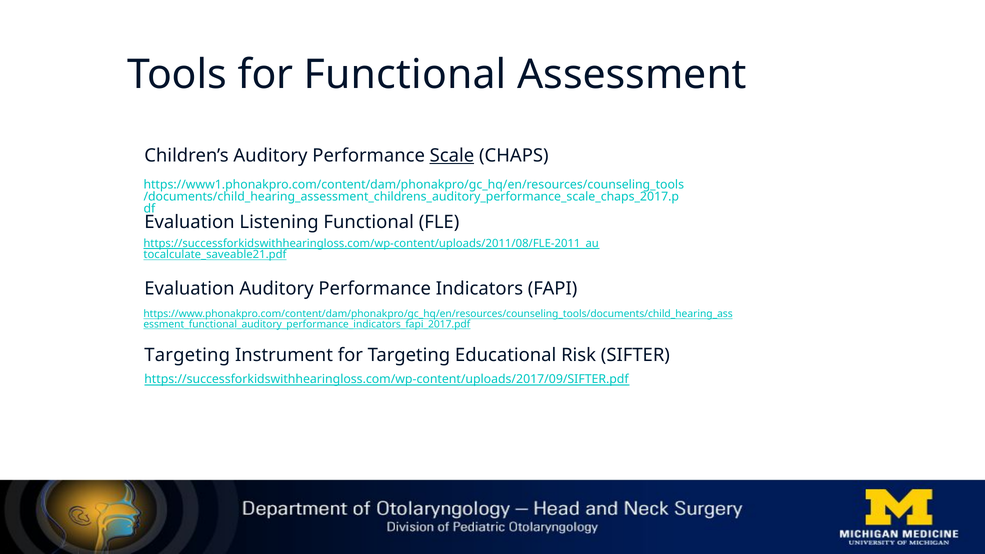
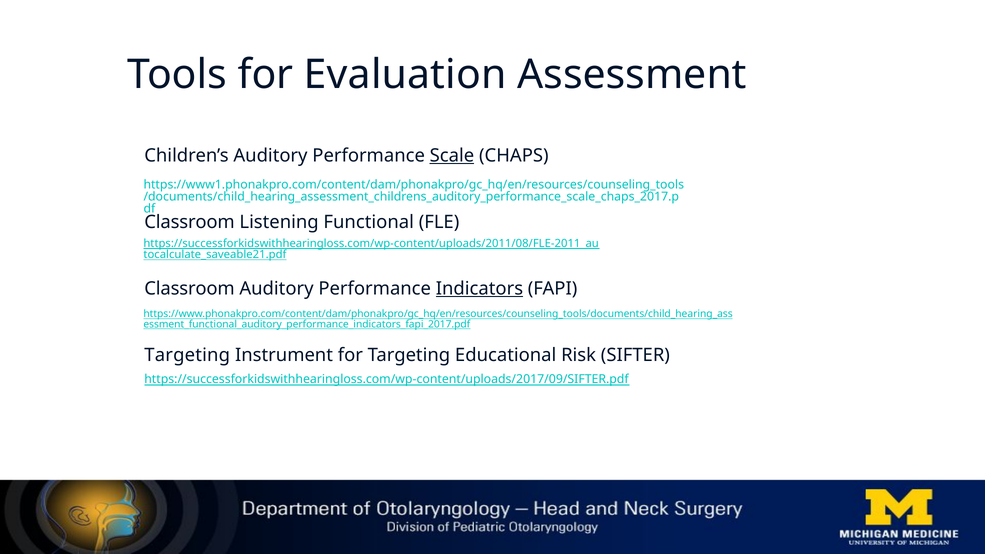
for Functional: Functional -> Evaluation (405, 75)
Evaluation: Evaluation -> Classroom (190, 222)
Evaluation: Evaluation -> Classroom (190, 289)
Indicators underline: none -> present (479, 289)
